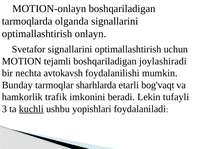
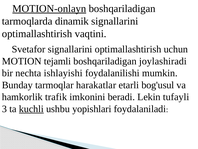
MOTION-onlayn underline: none -> present (49, 9)
olganda: olganda -> dinamik (72, 21)
onlayn: onlayn -> vaqtini (91, 34)
avtokavsh: avtokavsh -> ishlayishi (63, 73)
sharhlarda: sharhlarda -> harakatlar (96, 85)
bog'vaqt: bog'vaqt -> bog'usul (158, 85)
